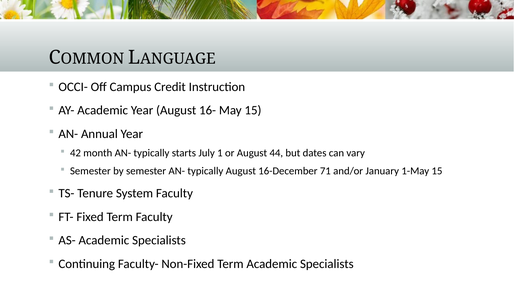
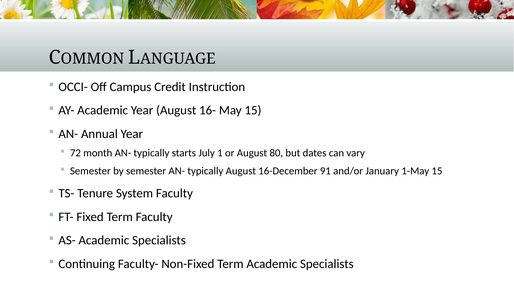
42: 42 -> 72 (75, 153)
44: 44 -> 80 (276, 153)
71: 71 -> 91 (325, 171)
